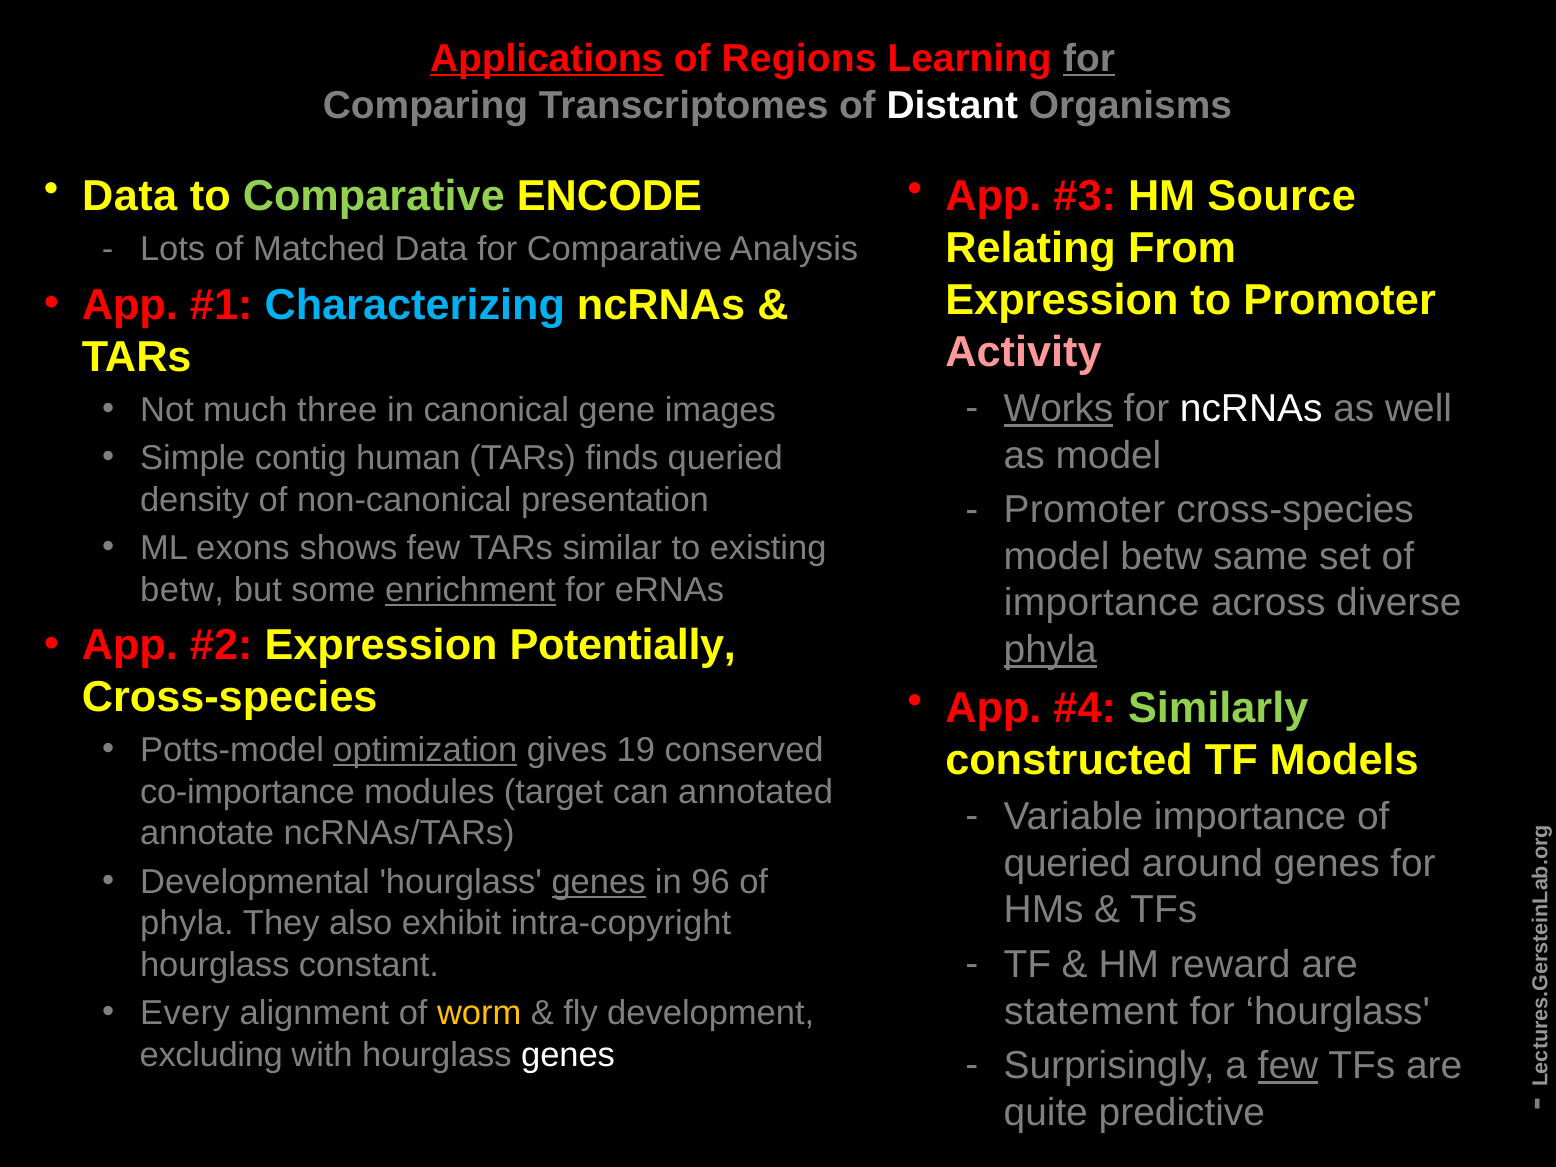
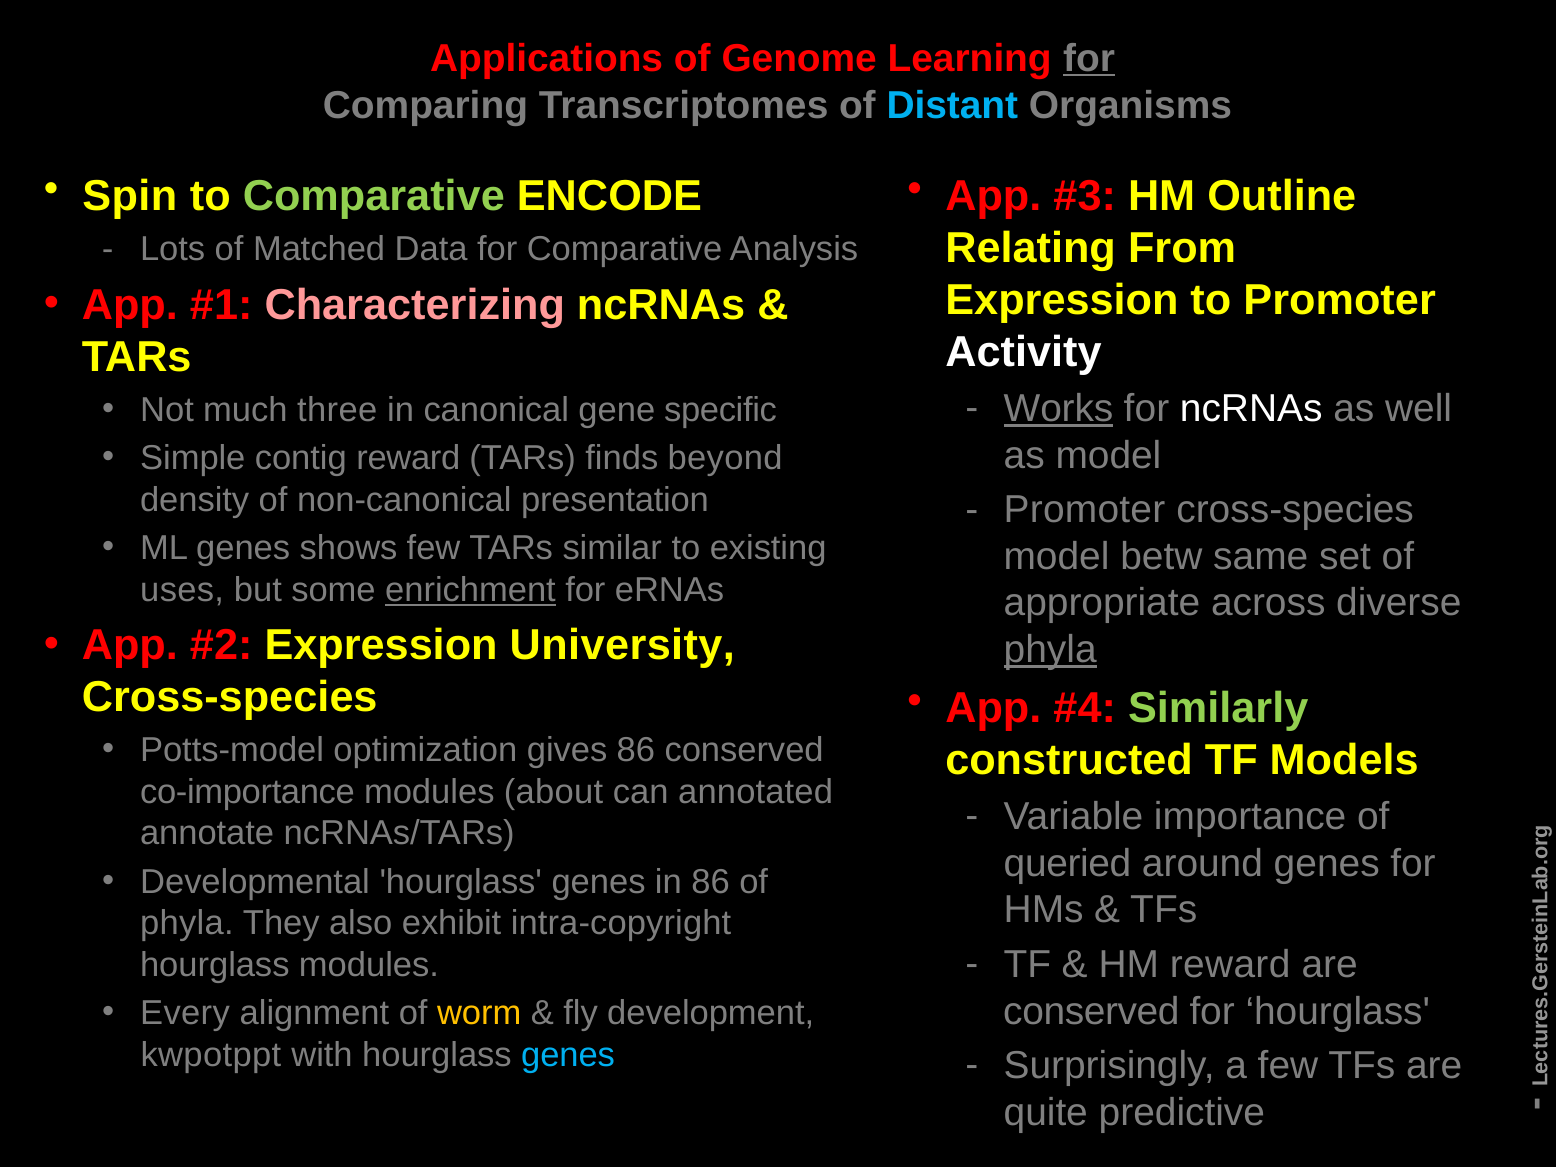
Applications underline: present -> none (547, 59)
Regions: Regions -> Genome (799, 59)
Distant colour: white -> light blue (952, 105)
Data: Data -> Spin (130, 196)
Source: Source -> Outline (1282, 196)
Characterizing colour: light blue -> pink (415, 305)
Activity colour: pink -> white (1024, 352)
images: images -> specific (721, 410)
contig human: human -> reward (408, 458)
finds queried: queried -> beyond (725, 458)
ML exons: exons -> genes (243, 548)
betw: betw -> uses (182, 590)
importance: importance -> appropriate (1102, 603)
Potentially: Potentially -> University (622, 646)
optimization underline: present -> none (425, 751)
gives 19: 19 -> 86 (636, 751)
target: target -> about (553, 792)
genes underline: present -> none (599, 882)
in 96: 96 -> 86 (711, 882)
hourglass constant: constant -> modules (369, 965)
statement: statement -> conserved (1091, 1011)
excluding: excluding -> kwpotppt (211, 1055)
genes colour: white -> light blue (568, 1055)
few underline: present -> none (1288, 1066)
